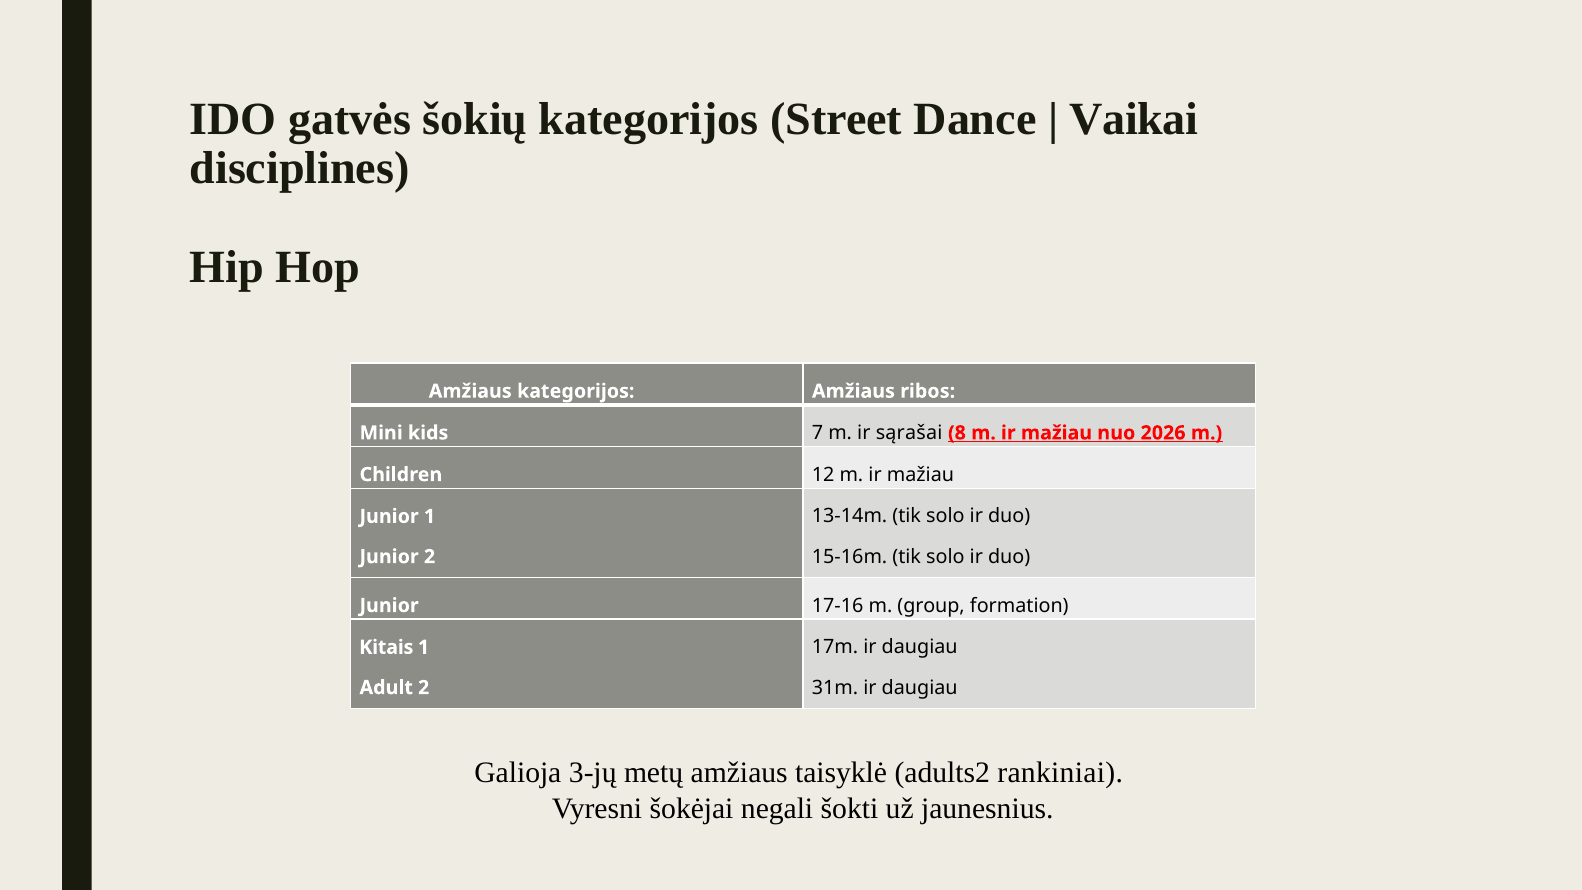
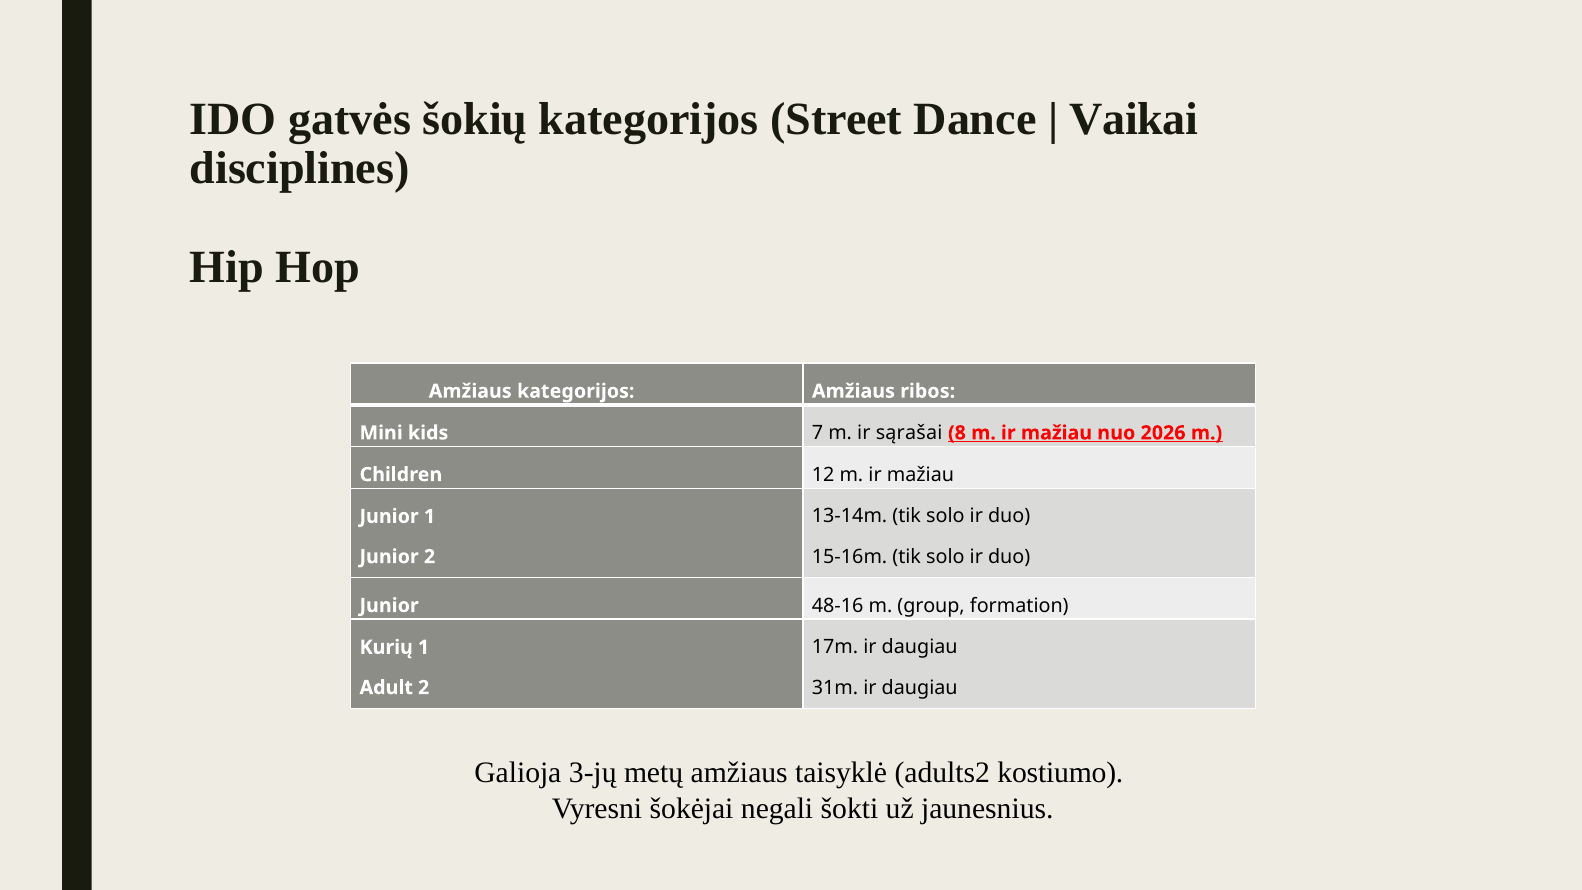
17-16: 17-16 -> 48-16 (838, 605)
Kitais: Kitais -> Kurių (386, 647)
rankiniai: rankiniai -> kostiumo (1060, 773)
